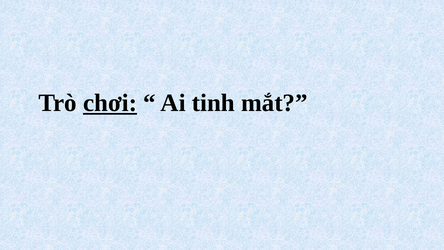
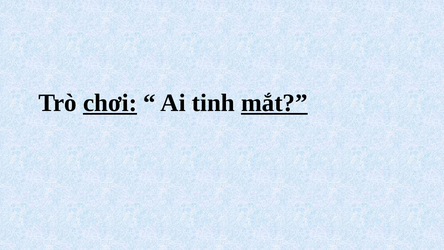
mắt underline: none -> present (274, 103)
